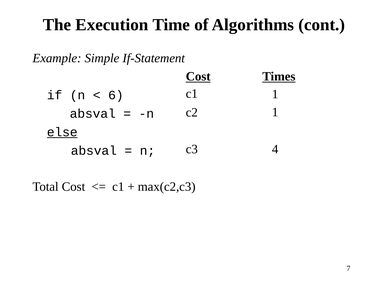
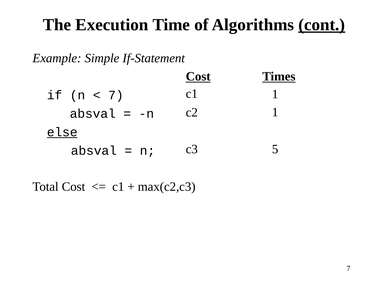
cont underline: none -> present (322, 25)
6: 6 -> 7 (116, 95)
4: 4 -> 5 (275, 149)
